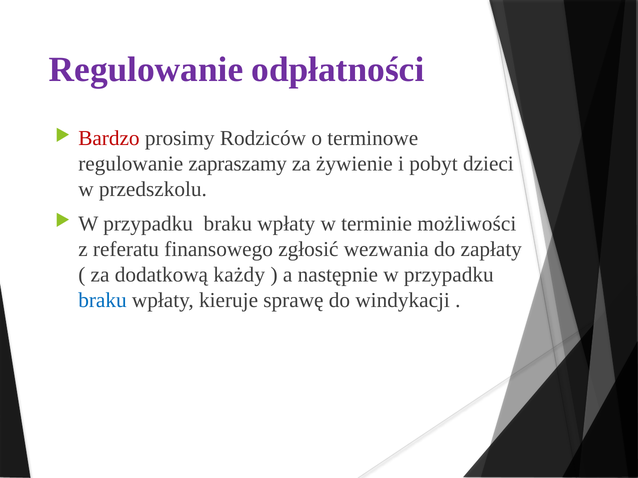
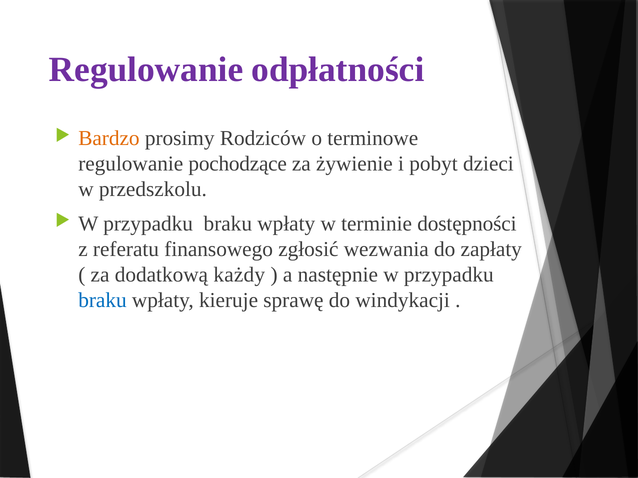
Bardzo colour: red -> orange (109, 139)
zapraszamy: zapraszamy -> pochodzące (238, 164)
możliwości: możliwości -> dostępności (467, 224)
